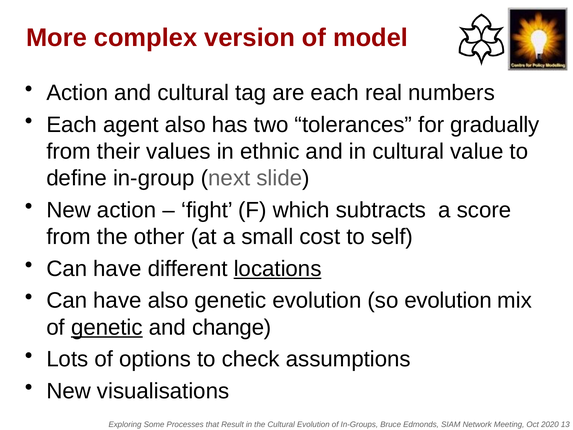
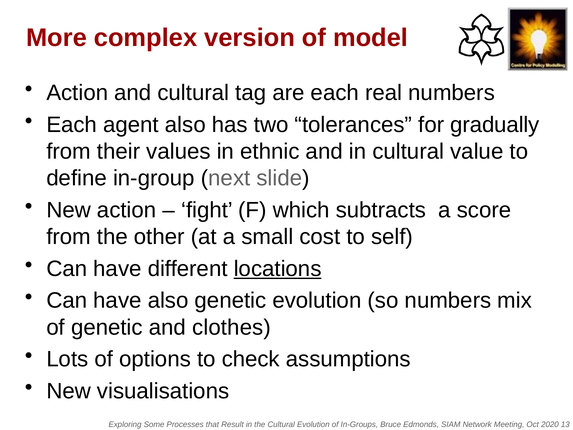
so evolution: evolution -> numbers (448, 300)
genetic underline: present -> none (107, 327)
change: change -> clothes (232, 327)
